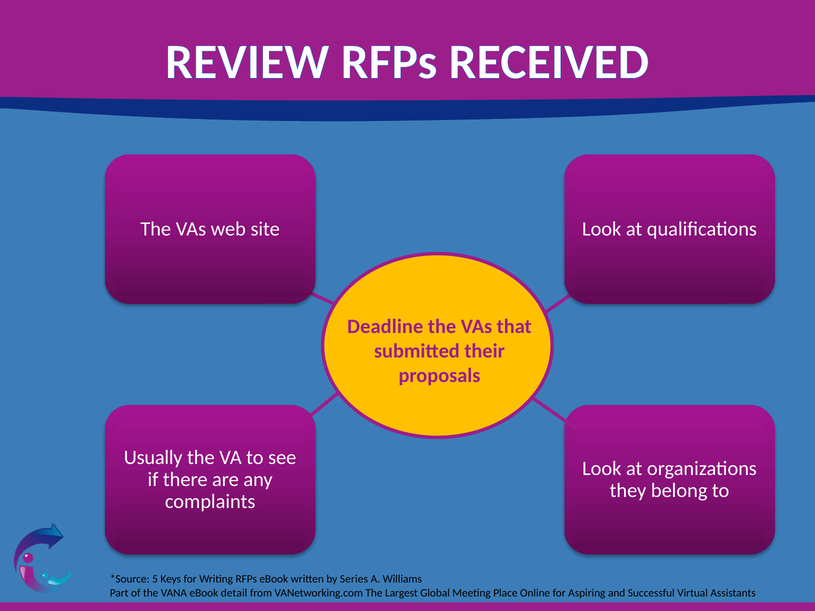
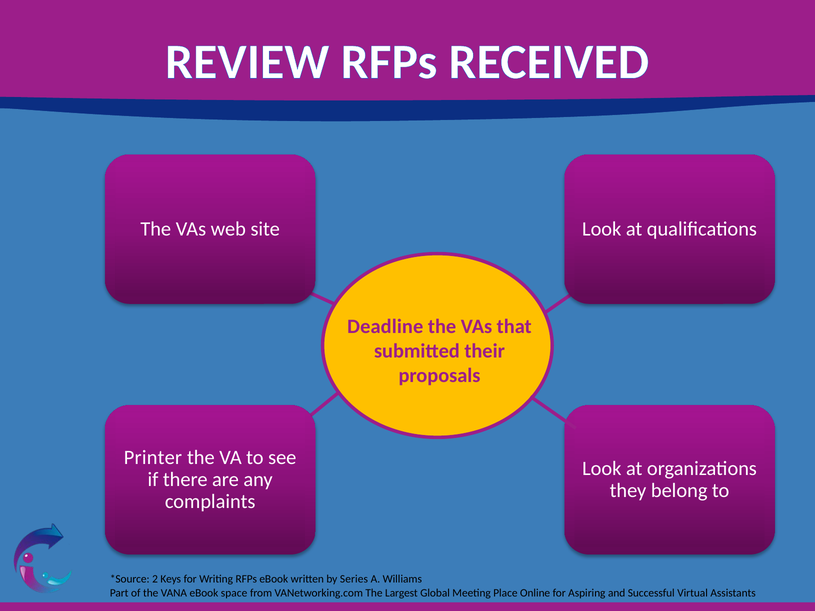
Usually: Usually -> Printer (153, 458)
5: 5 -> 2 (155, 579)
detail: detail -> space (234, 593)
